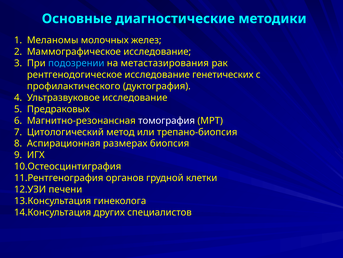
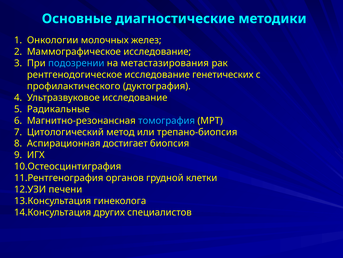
Меланомы: Меланомы -> Онкологии (53, 40)
Предраковых: Предраковых -> Радикальные (58, 109)
томография colour: white -> light blue (167, 120)
размерах: размерах -> достигает (125, 143)
